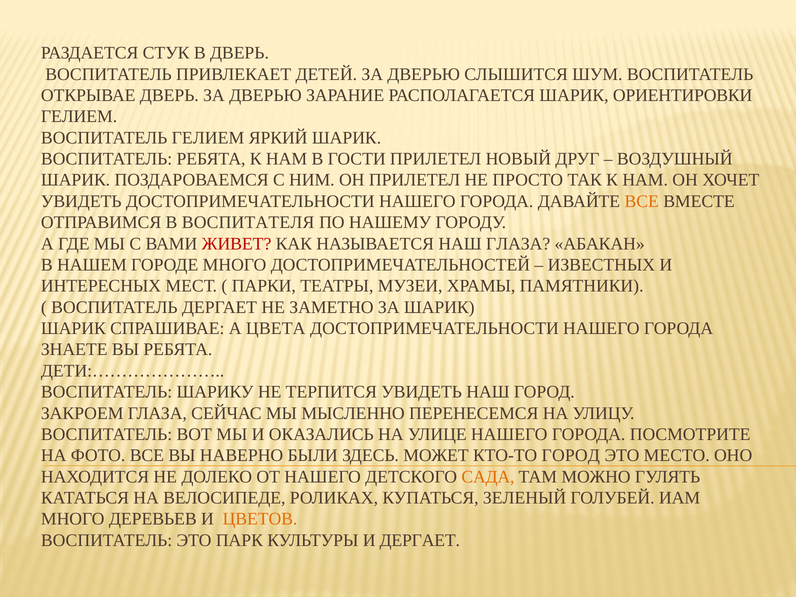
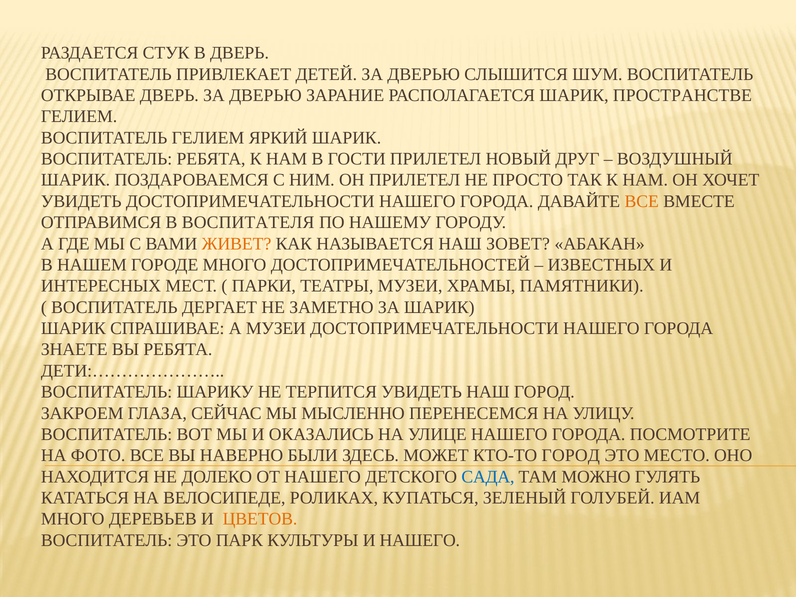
ОРИЕНТИРОВКИ: ОРИЕНТИРОВКИ -> ПРОСТРАНСТВЕ (683, 95)
ЖИВЕТ colour: red -> orange (237, 244)
НАШ ГЛАЗА: ГЛАЗА -> ЗОВЕТ (518, 244)
А ЦВЕТА: ЦВЕТА -> МУЗЕИ (276, 328)
САДА colour: orange -> blue (488, 477)
И ДЕРГАЕТ: ДЕРГАЕТ -> НАШЕГО (420, 540)
